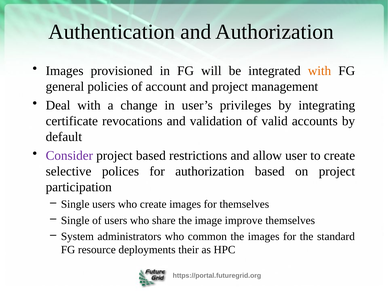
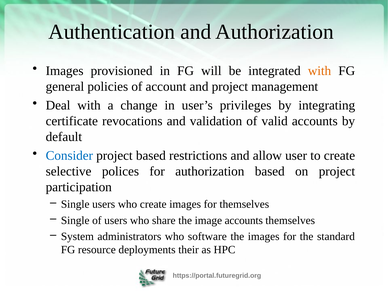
Consider colour: purple -> blue (69, 156)
image improve: improve -> accounts (244, 220)
common: common -> software (207, 236)
